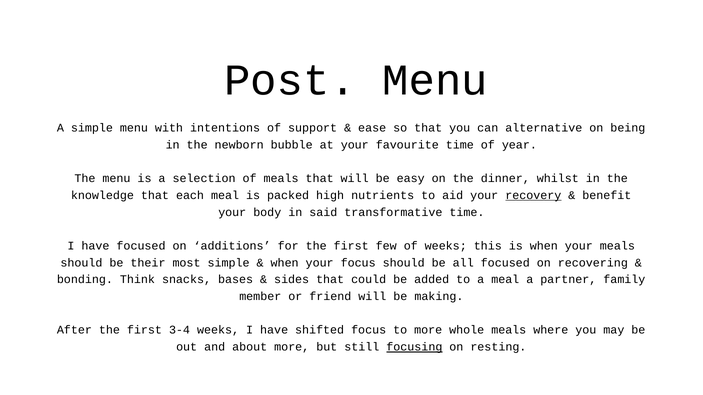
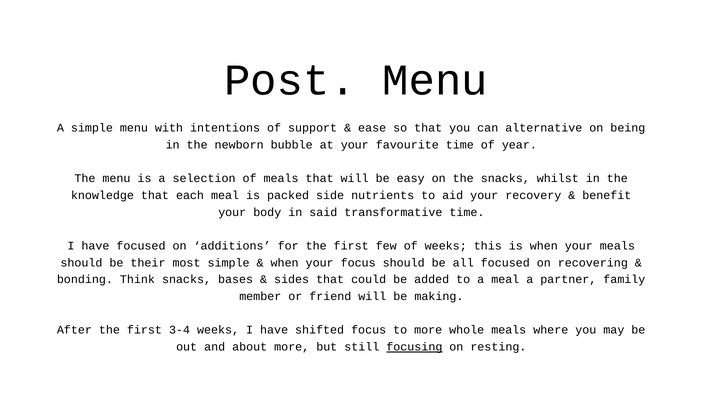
the dinner: dinner -> snacks (505, 179)
high: high -> side (330, 196)
recovery underline: present -> none (533, 196)
